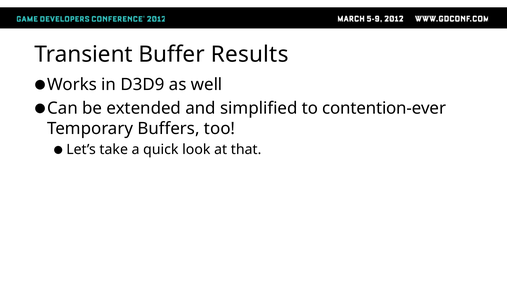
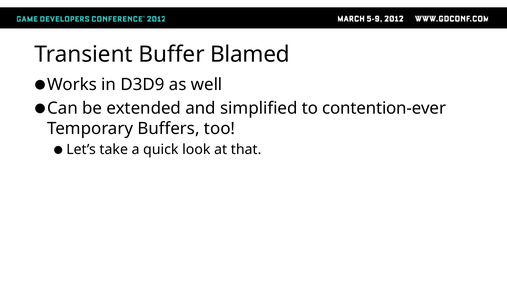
Results: Results -> Blamed (250, 55)
